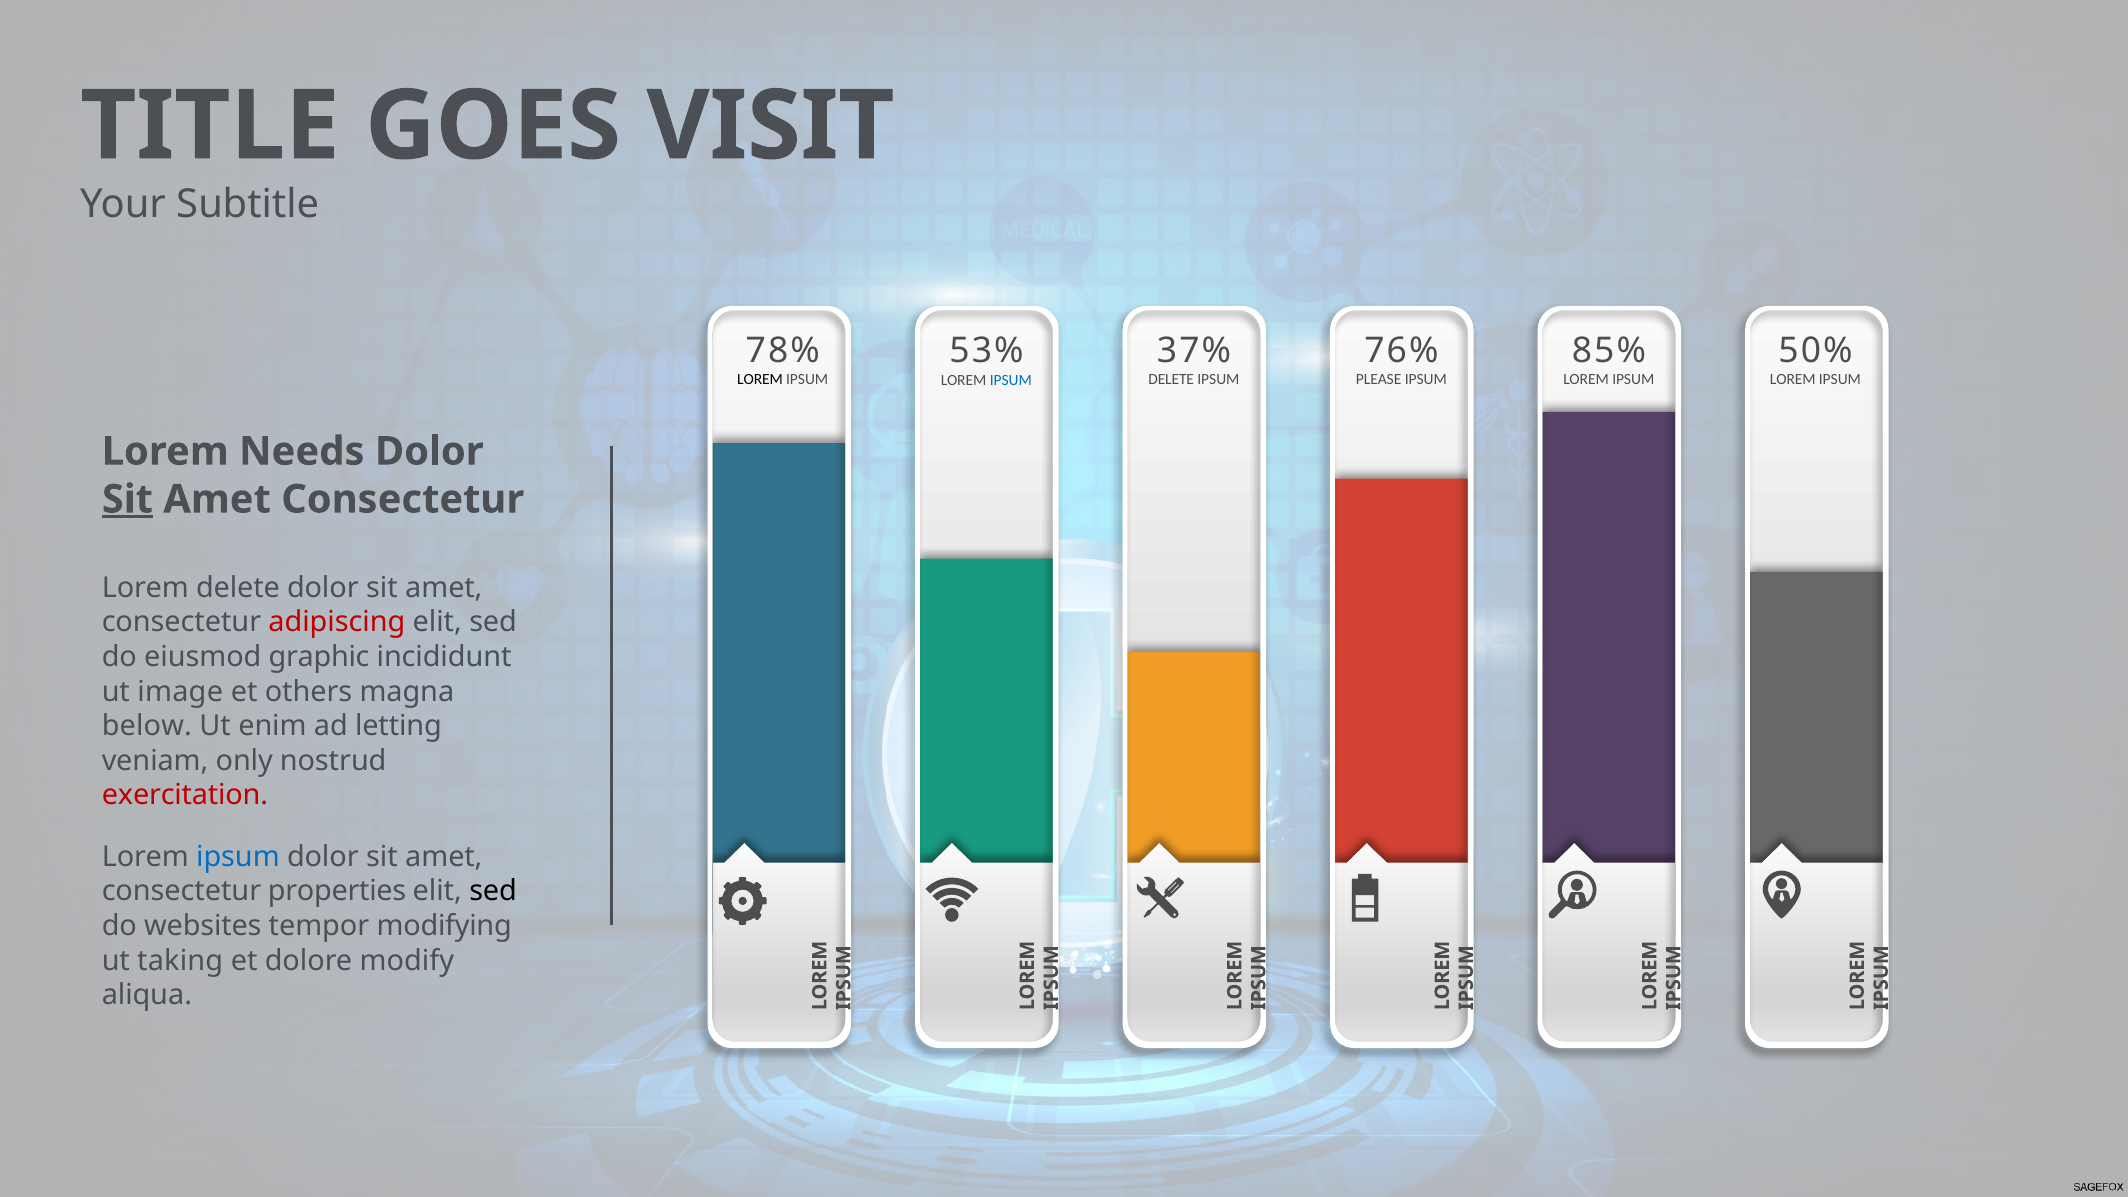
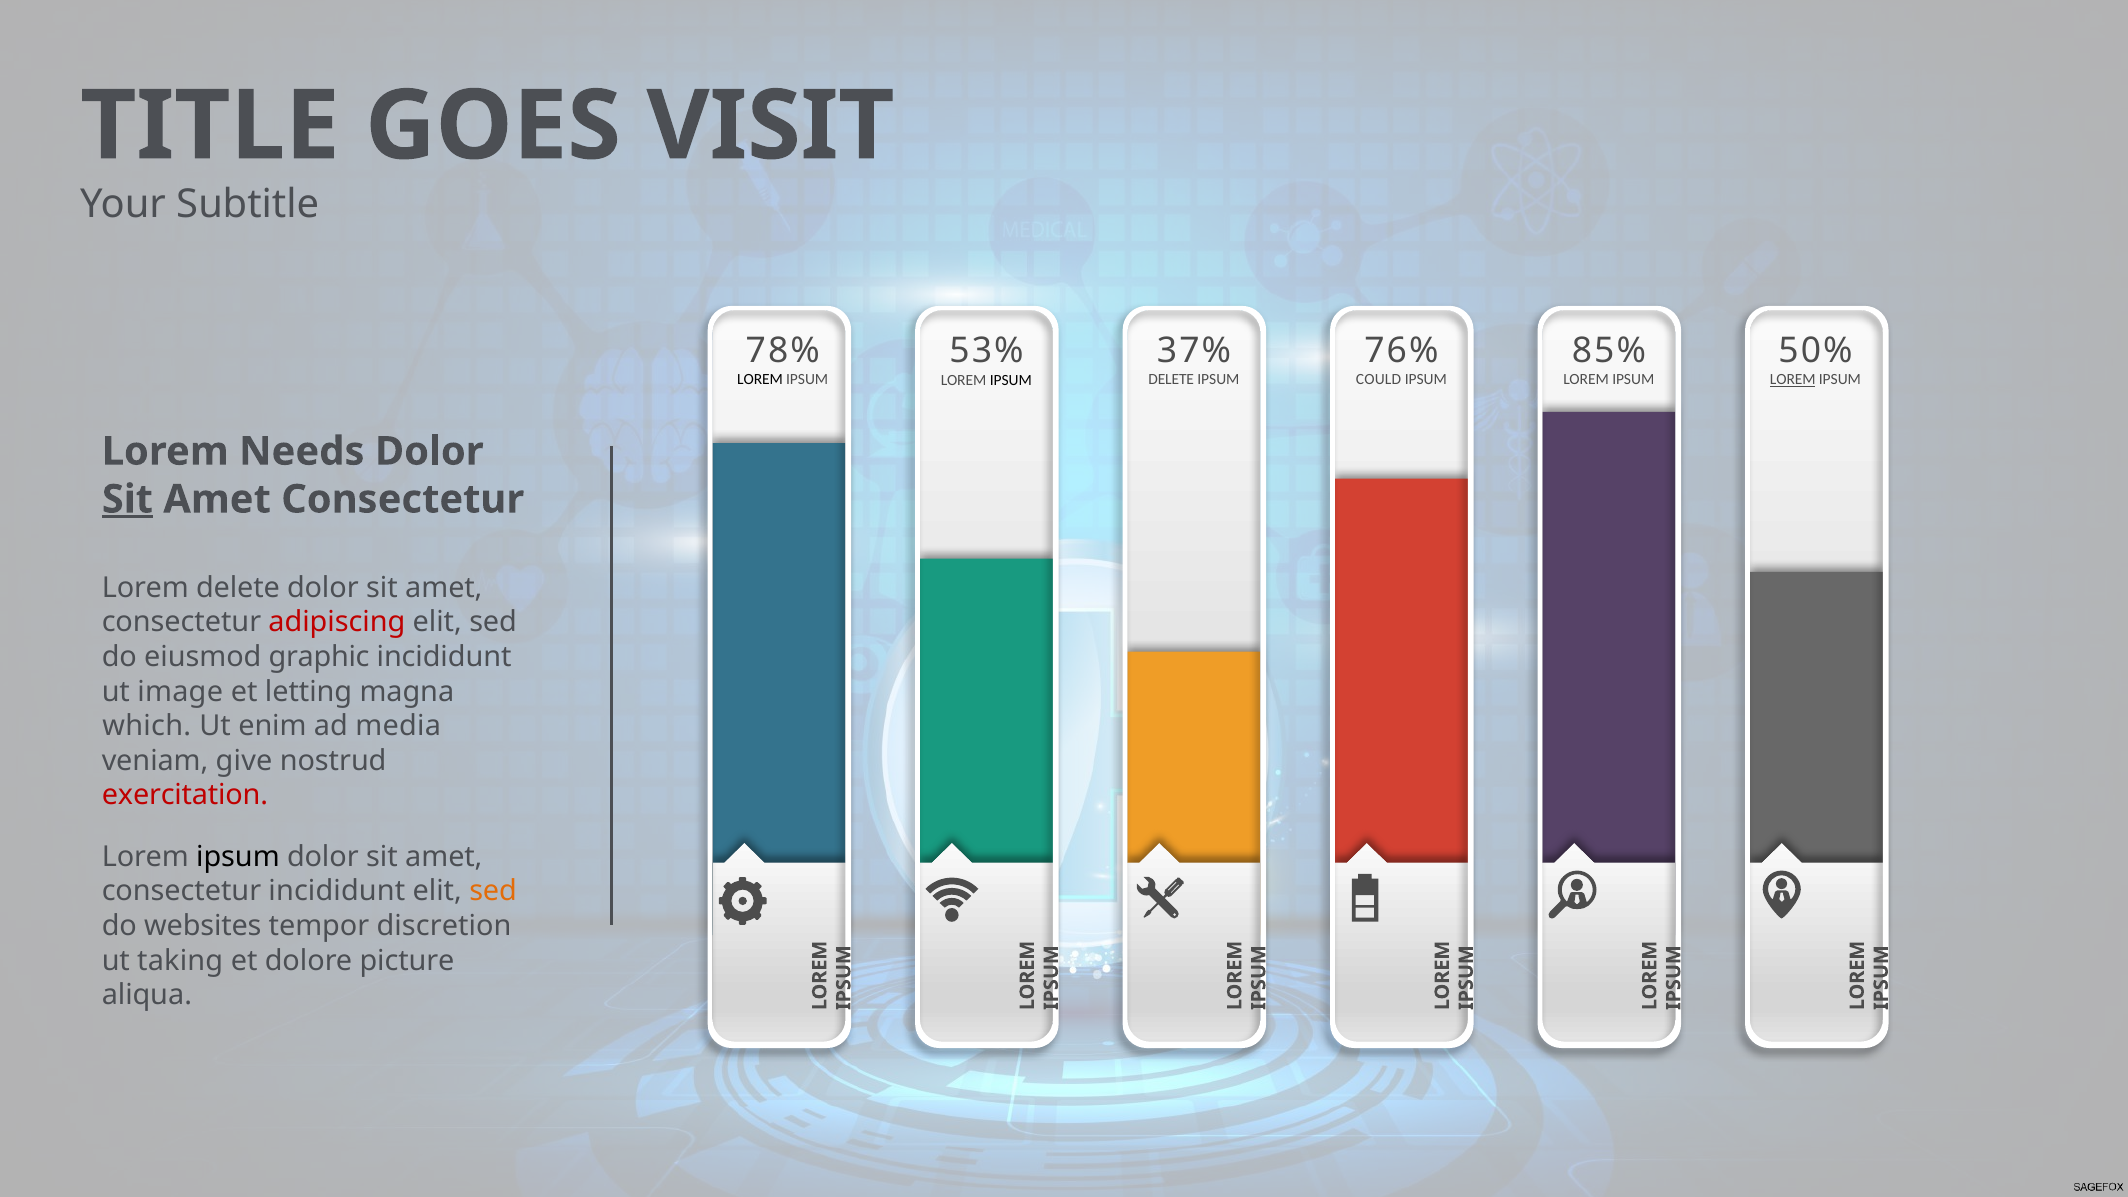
PLEASE: PLEASE -> COULD (1379, 380)
LOREM underline: none -> present (1793, 380)
IPSUM colour: blue -> black (1011, 380)
others: others -> letting (309, 692)
below: below -> which (147, 726)
letting: letting -> media (398, 726)
only: only -> give (244, 761)
ipsum colour: blue -> black (238, 857)
consectetur properties: properties -> incididunt (337, 891)
sed colour: black -> orange (493, 891)
modifying: modifying -> discretion (444, 926)
modify: modify -> picture (407, 961)
